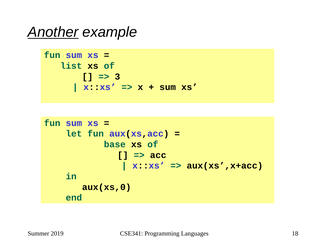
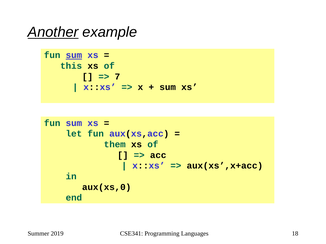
sum underline: none -> present (74, 55)
list: list -> this (71, 66)
3: 3 -> 7 (117, 77)
base: base -> them (115, 145)
